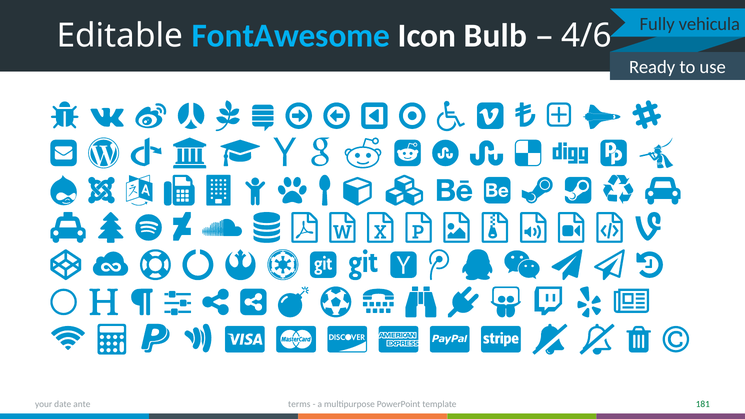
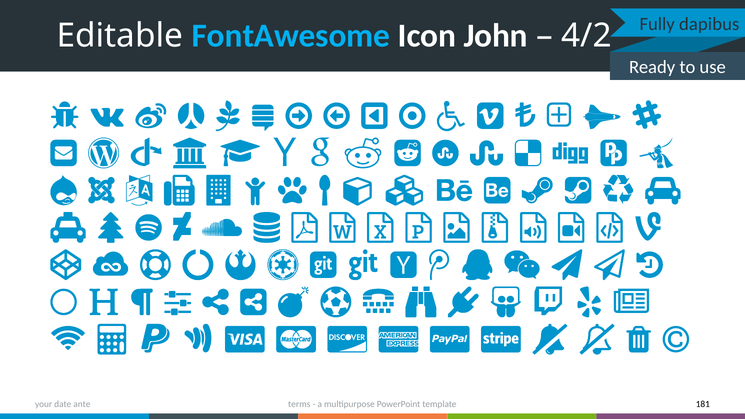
vehicula: vehicula -> dapibus (709, 24)
Bulb: Bulb -> John (496, 36)
4/6: 4/6 -> 4/2 (587, 36)
181 colour: green -> black (703, 404)
